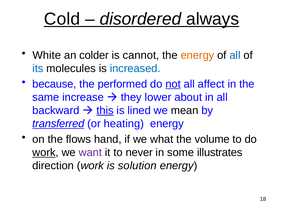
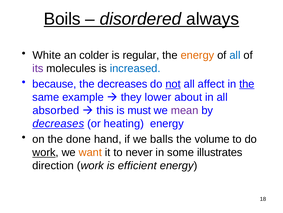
Cold: Cold -> Boils (62, 19)
cannot: cannot -> regular (141, 55)
its colour: blue -> purple (38, 68)
the performed: performed -> decreases (122, 84)
the underline: none -> present (247, 84)
increase: increase -> example (83, 97)
backward: backward -> absorbed (56, 110)
this underline: present -> none (105, 110)
lined: lined -> must (139, 110)
mean colour: black -> purple (185, 110)
transferred: transferred -> decreases (58, 123)
flows: flows -> done (78, 139)
what: what -> balls (162, 139)
want colour: purple -> orange (90, 152)
solution: solution -> efficient (137, 165)
